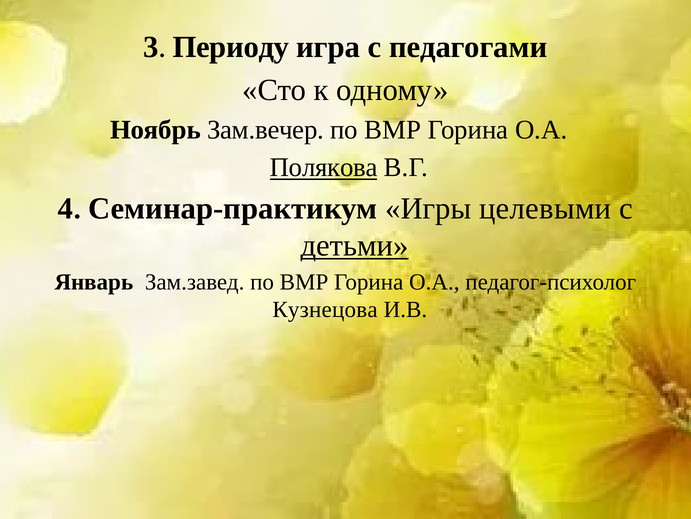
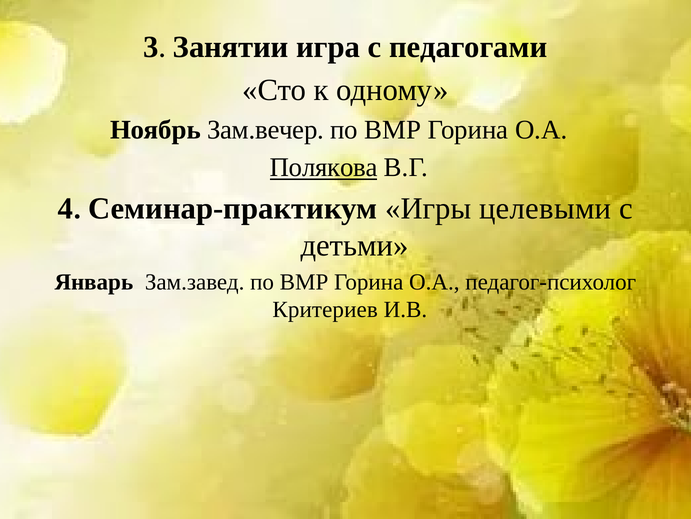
Периоду: Периоду -> Занятии (231, 47)
детьми underline: present -> none (355, 245)
Кузнецова: Кузнецова -> Критериев (325, 309)
